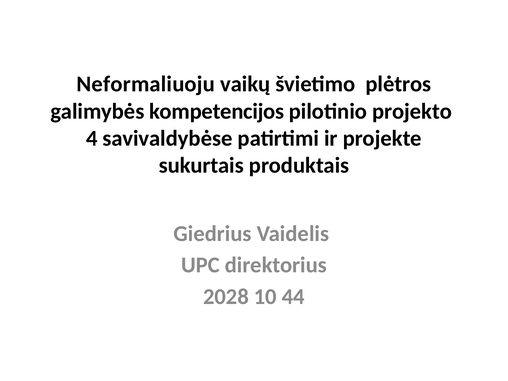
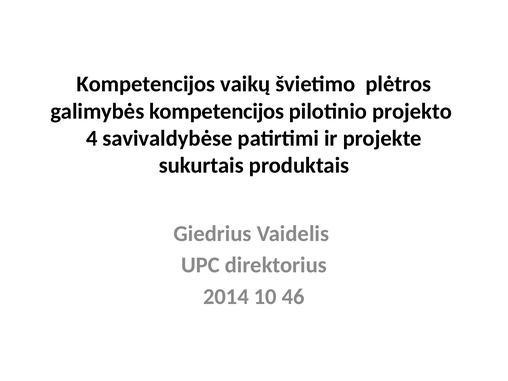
Neformaliuoju: Neformaliuoju -> Kompetencijos (146, 84)
2028: 2028 -> 2014 (226, 297)
44: 44 -> 46 (293, 297)
